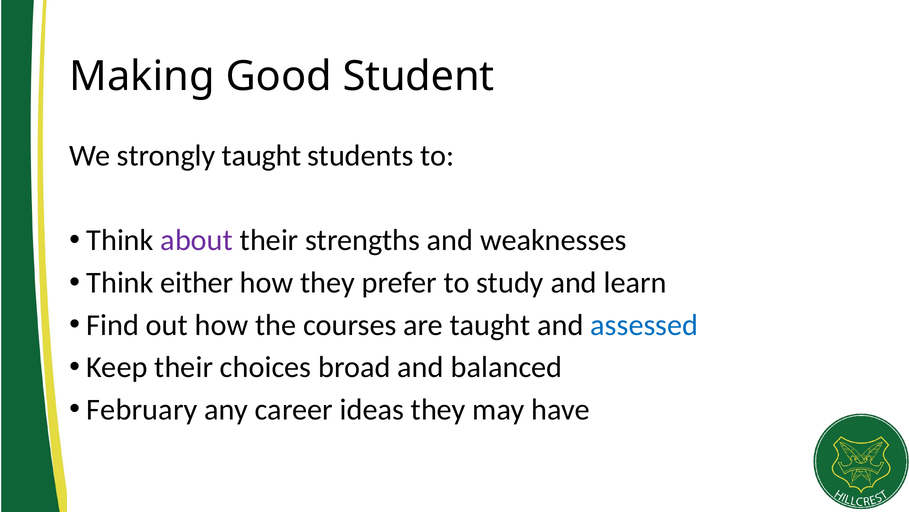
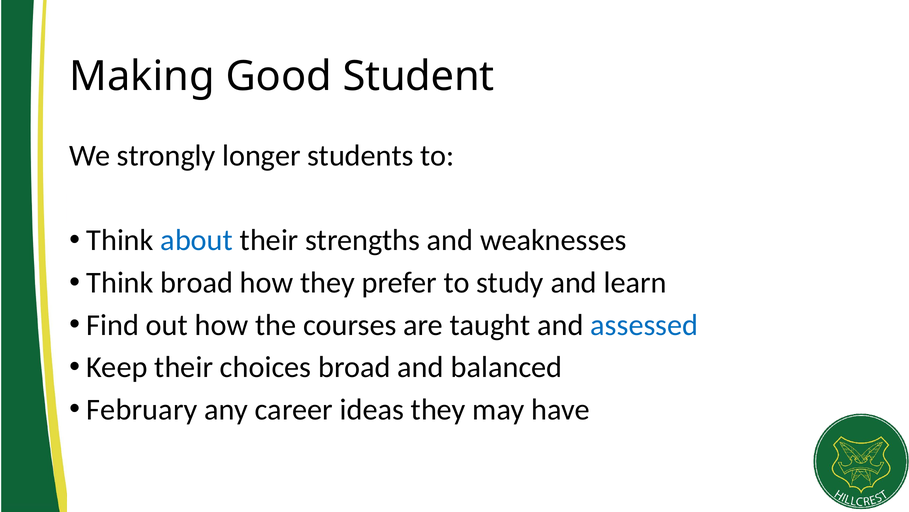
strongly taught: taught -> longer (262, 156)
about colour: purple -> blue (197, 240)
Think either: either -> broad (197, 282)
